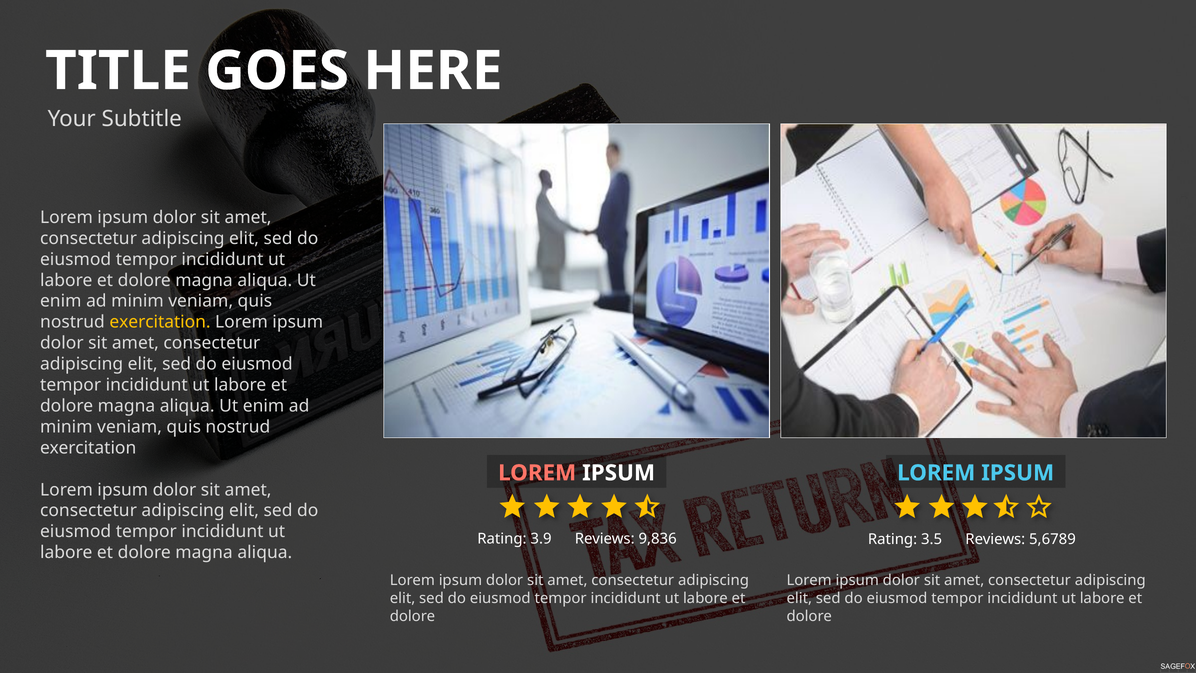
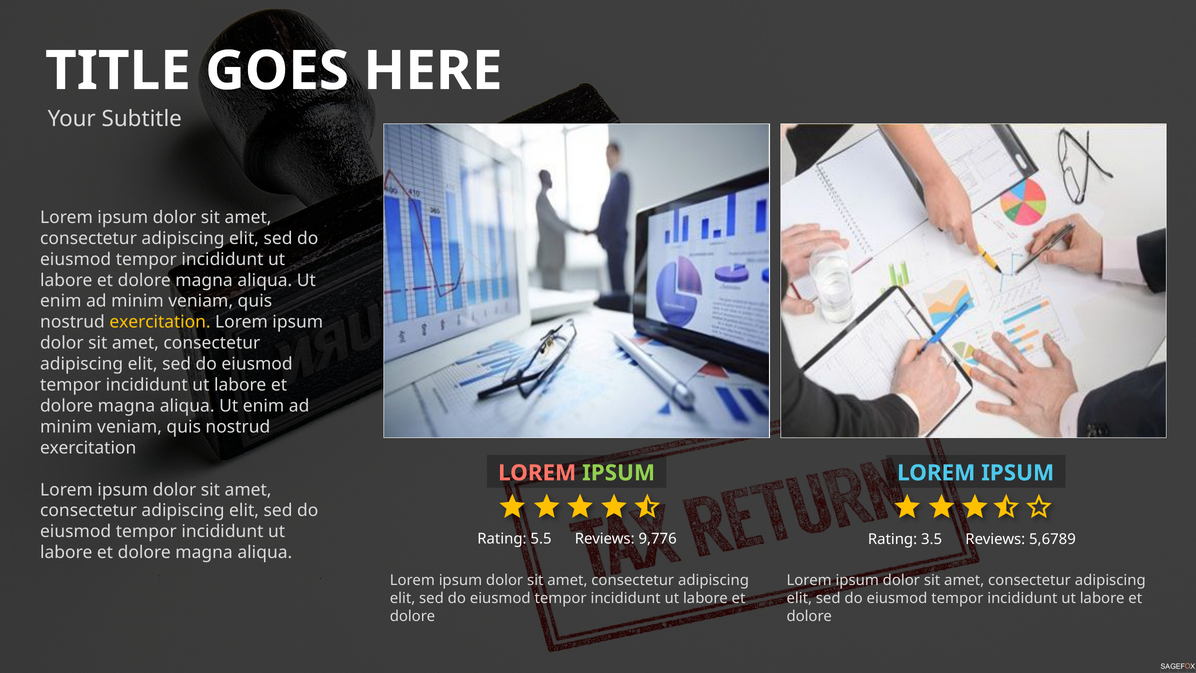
IPSUM colour: white -> light green (619, 473)
3.9: 3.9 -> 5.5 (541, 539)
9,836: 9,836 -> 9,776 (658, 539)
